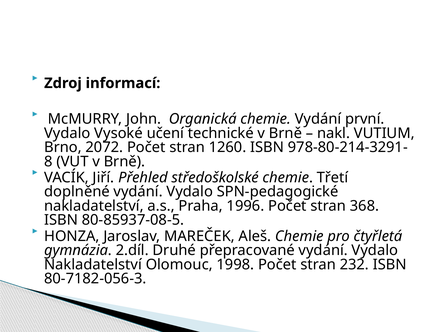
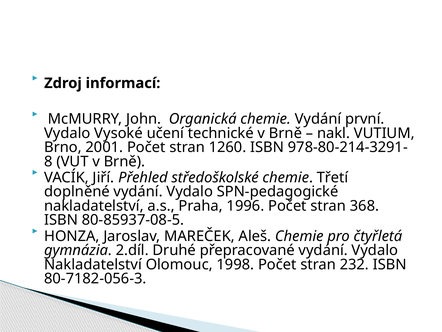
2072: 2072 -> 2001 (104, 147)
